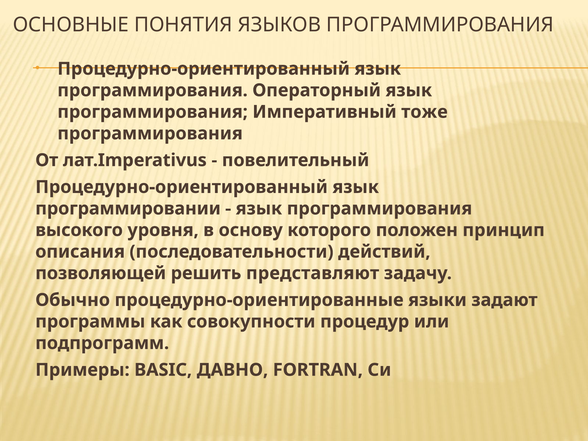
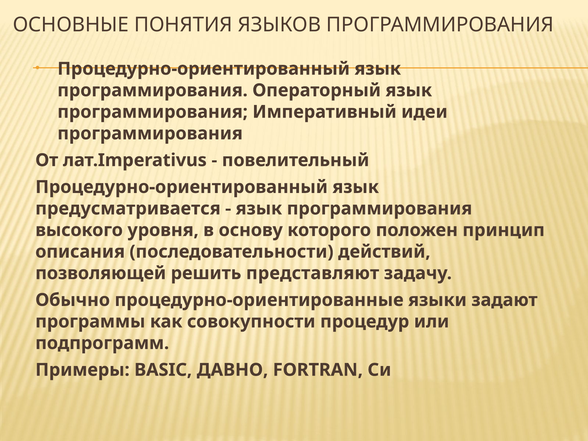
тоже: тоже -> идеи (424, 112)
программировании: программировании -> предусматривается (128, 209)
